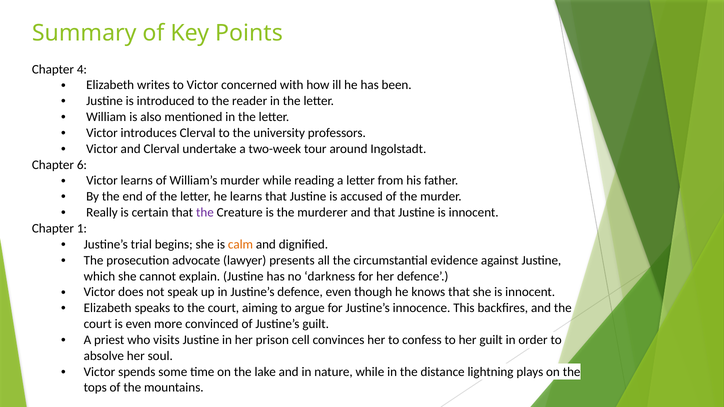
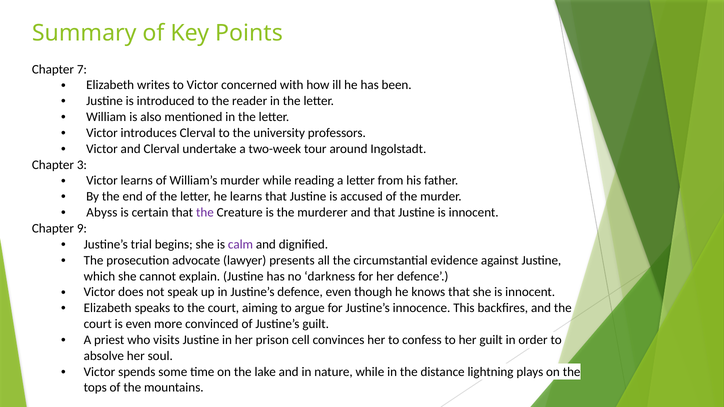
4: 4 -> 7 (82, 69)
6: 6 -> 3 (82, 165)
Really: Really -> Abyss (102, 213)
1: 1 -> 9 (82, 229)
calm colour: orange -> purple (241, 245)
